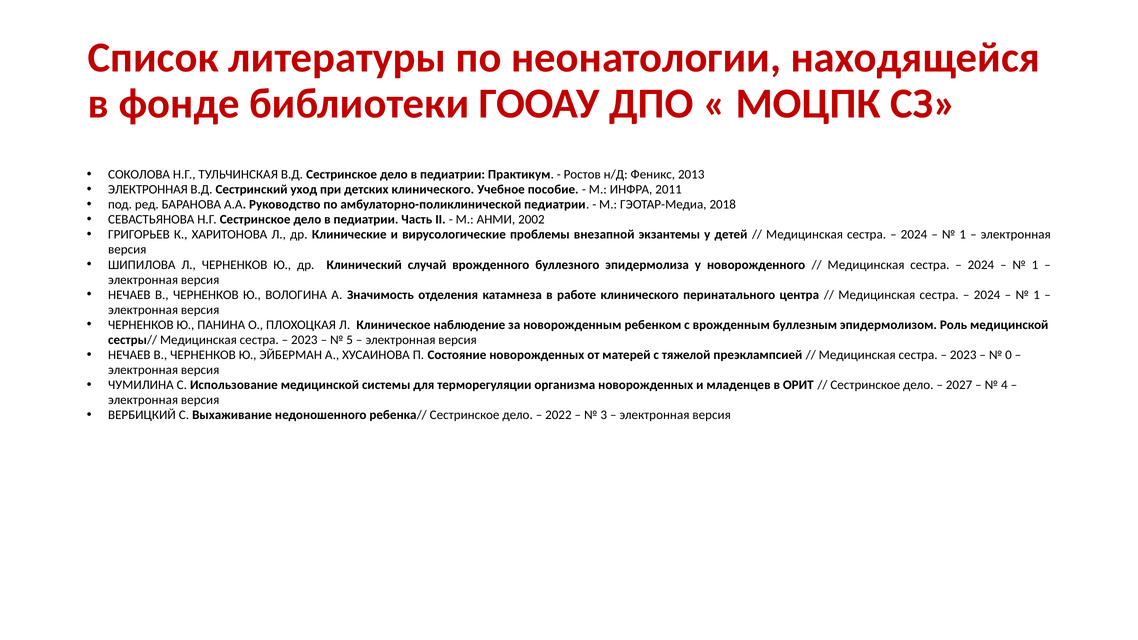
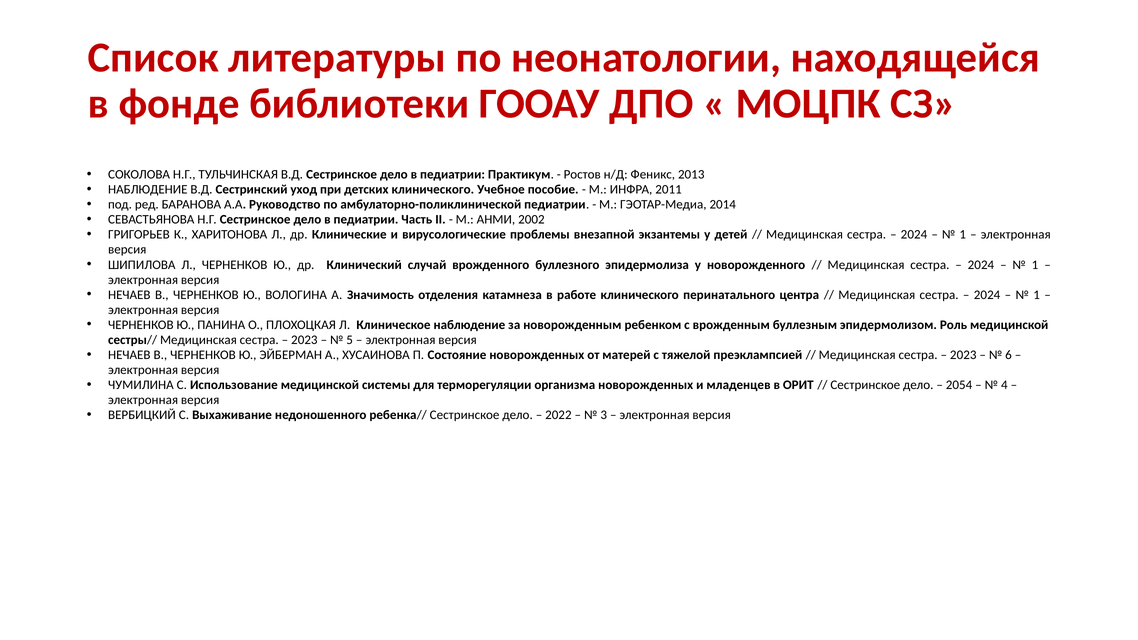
ЭЛЕКТРОННАЯ: ЭЛЕКТРОННАЯ -> НАБЛЮДЕНИЕ (148, 190)
2018: 2018 -> 2014 (723, 205)
0: 0 -> 6 (1009, 355)
2027: 2027 -> 2054 (959, 385)
